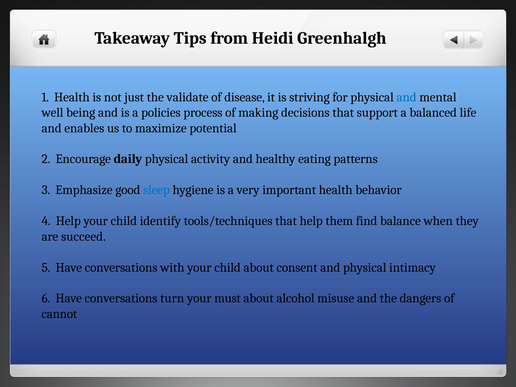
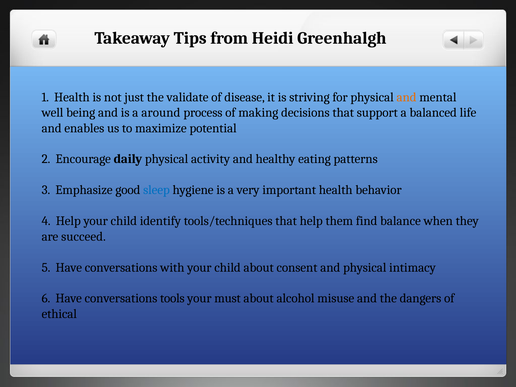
and colour: blue -> orange (407, 97)
policies: policies -> around (161, 113)
turn: turn -> tools (172, 298)
cannot: cannot -> ethical (59, 314)
